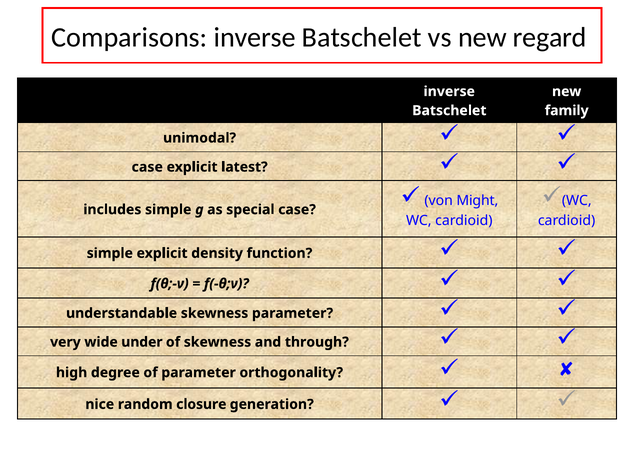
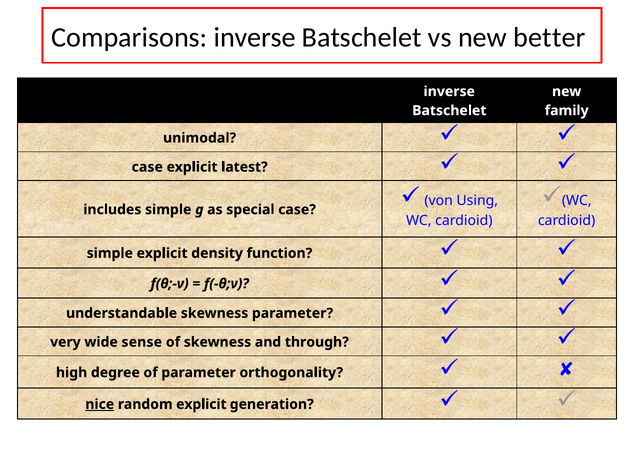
regard: regard -> better (549, 37)
Might: Might -> Using (477, 201)
under: under -> sense (142, 342)
nice underline: none -> present (100, 405)
random closure: closure -> explicit (201, 405)
